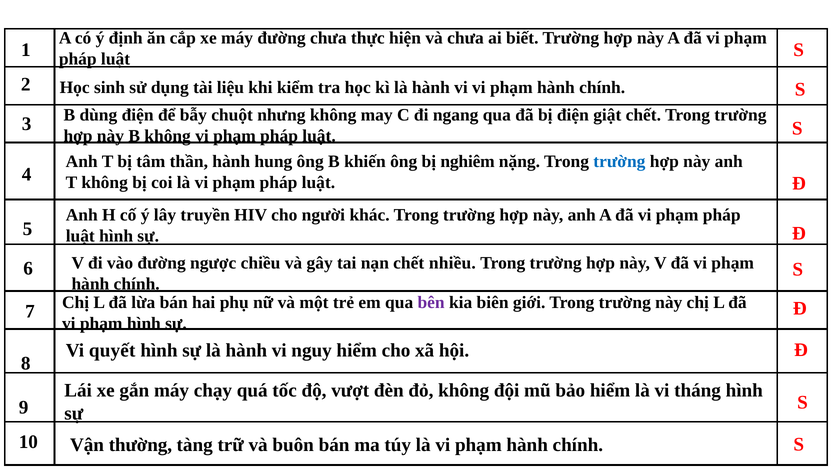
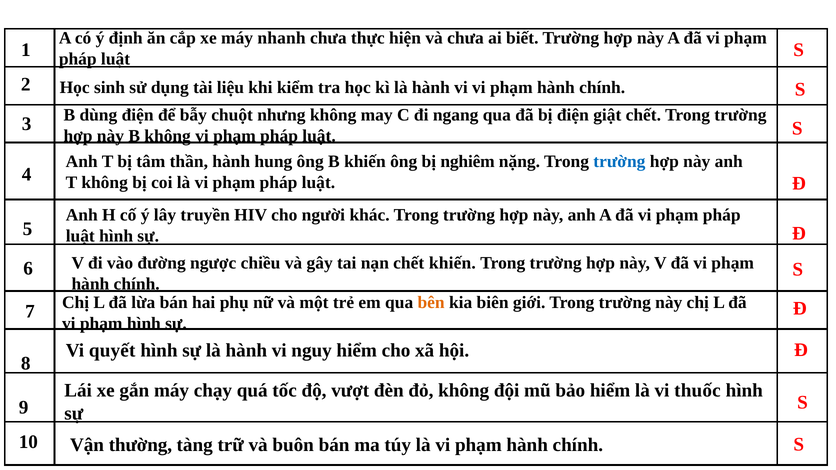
máy đường: đường -> nhanh (282, 38)
chết nhiều: nhiều -> khiến (452, 263)
bên colour: purple -> orange (431, 303)
tháng: tháng -> thuốc (697, 391)
